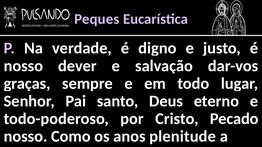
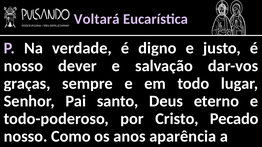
Peques: Peques -> Voltará (97, 19)
plenitude: plenitude -> aparência (183, 137)
